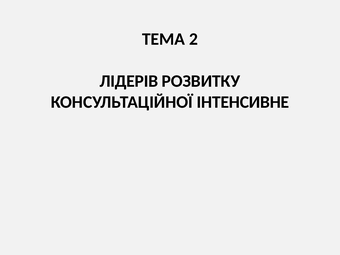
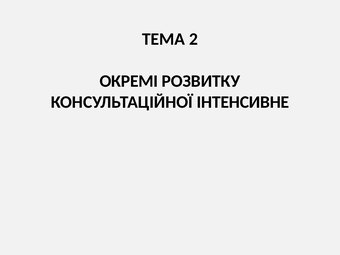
ЛІДЕРІВ: ЛІДЕРІВ -> ОКРЕМІ (129, 81)
